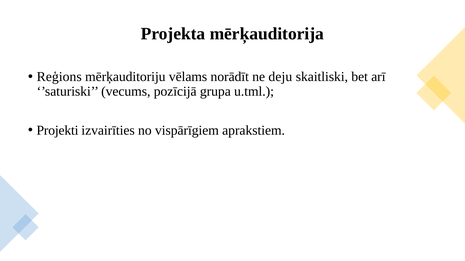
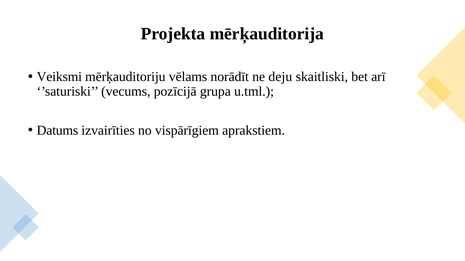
Reģions: Reģions -> Veiksmi (59, 77)
Projekti: Projekti -> Datums (57, 131)
